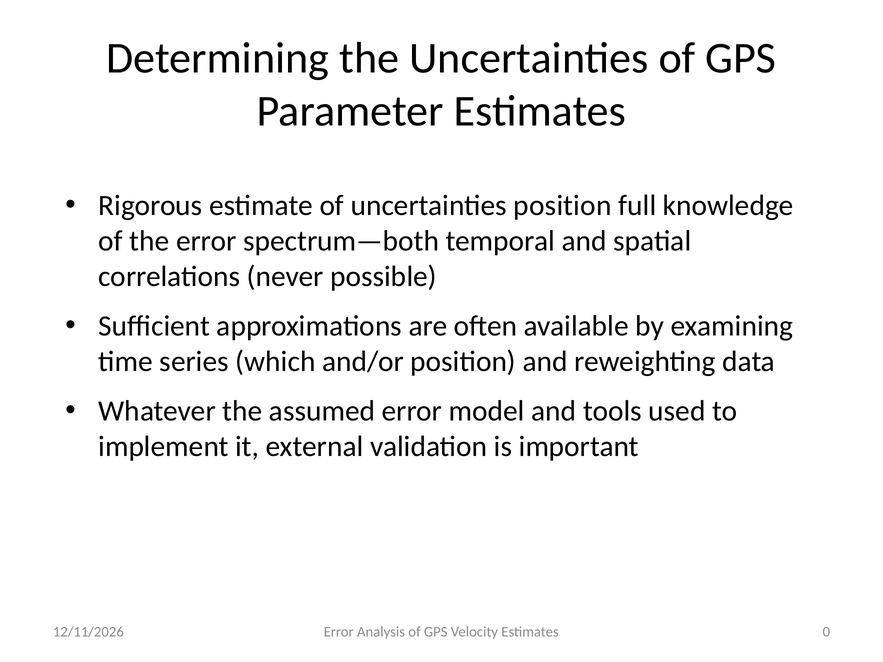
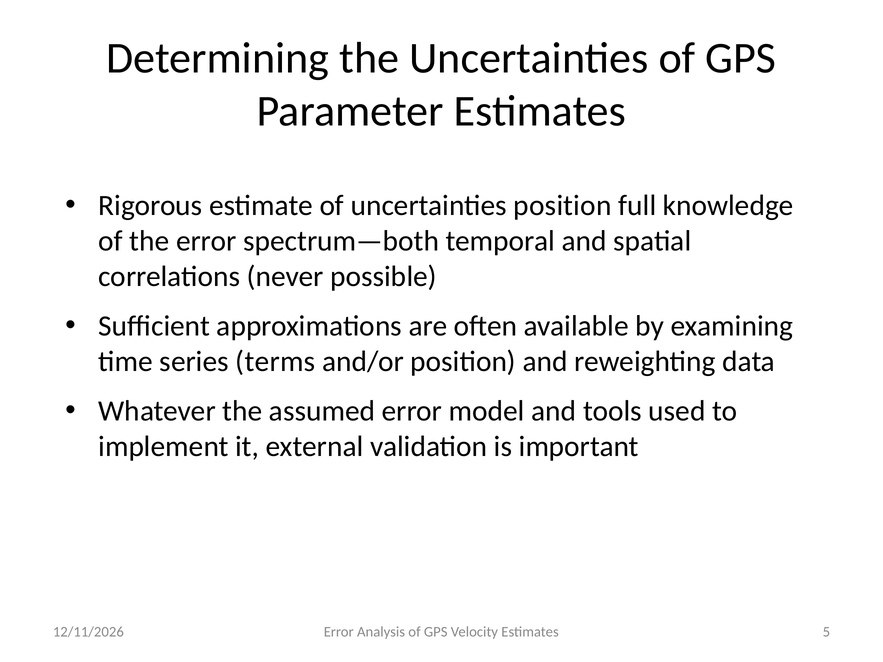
which: which -> terms (275, 362)
0: 0 -> 5 (826, 632)
